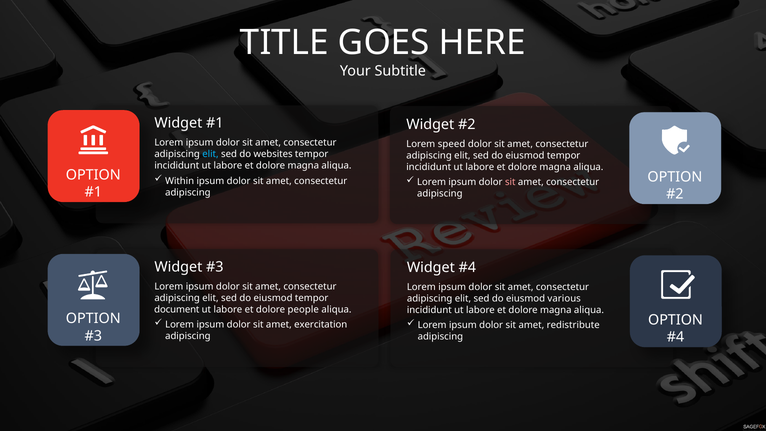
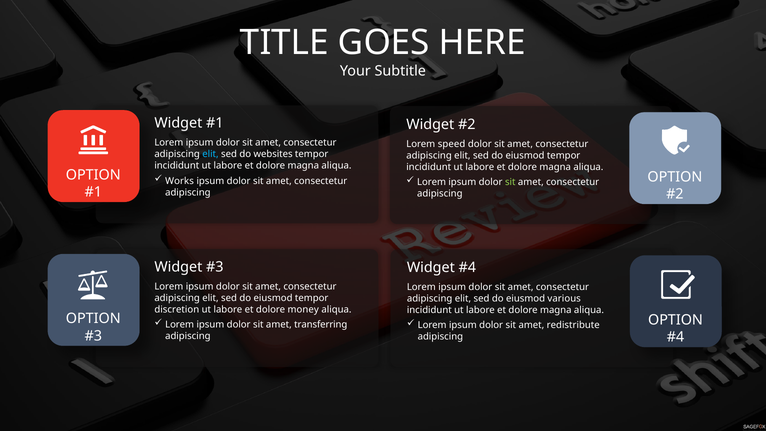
Within: Within -> Works (180, 181)
sit colour: pink -> light green (510, 182)
document: document -> discretion (177, 309)
people: people -> money (303, 309)
exercitation: exercitation -> transferring (321, 325)
